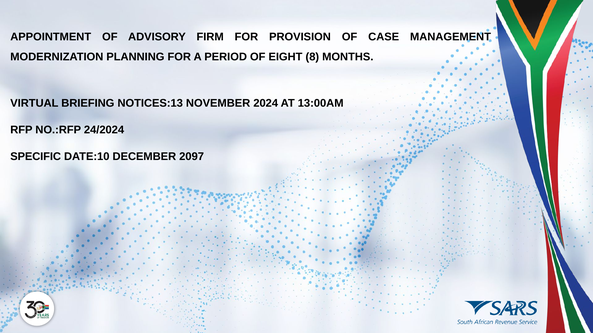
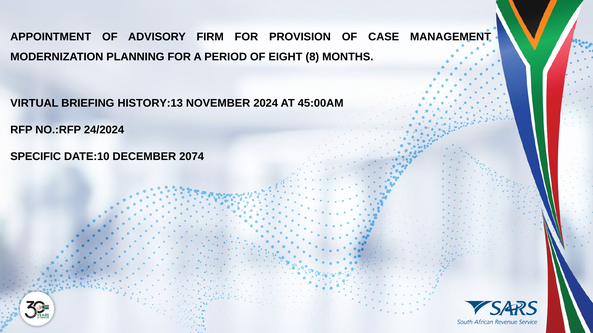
NOTICES:13: NOTICES:13 -> HISTORY:13 (150, 103)
13:00AM: 13:00AM -> 45:00AM (321, 103)
2097: 2097 -> 2074 (192, 157)
